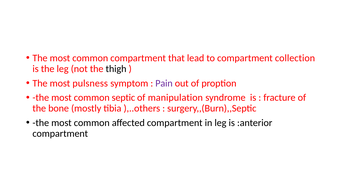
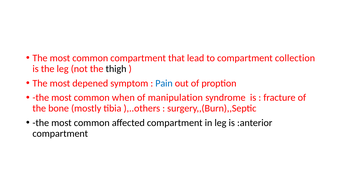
pulsness: pulsness -> depened (90, 83)
Pain colour: purple -> blue (164, 83)
septic: septic -> when (123, 97)
